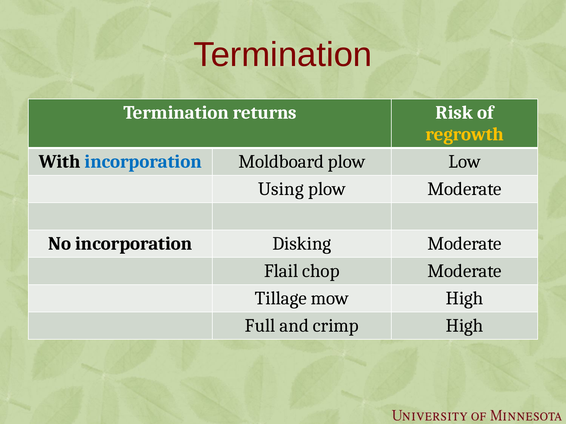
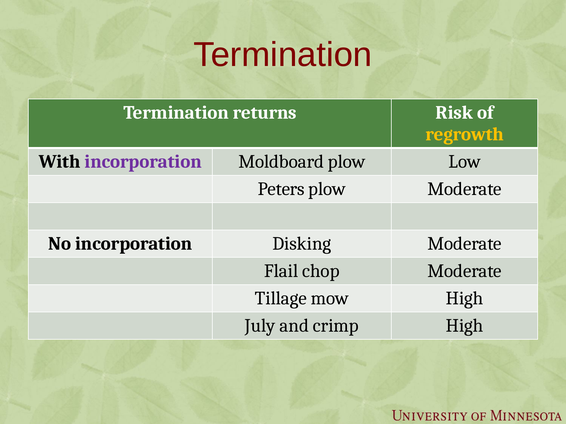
incorporation colour: blue -> purple (143, 162)
Using: Using -> Peters (281, 189)
Full: Full -> July (260, 326)
